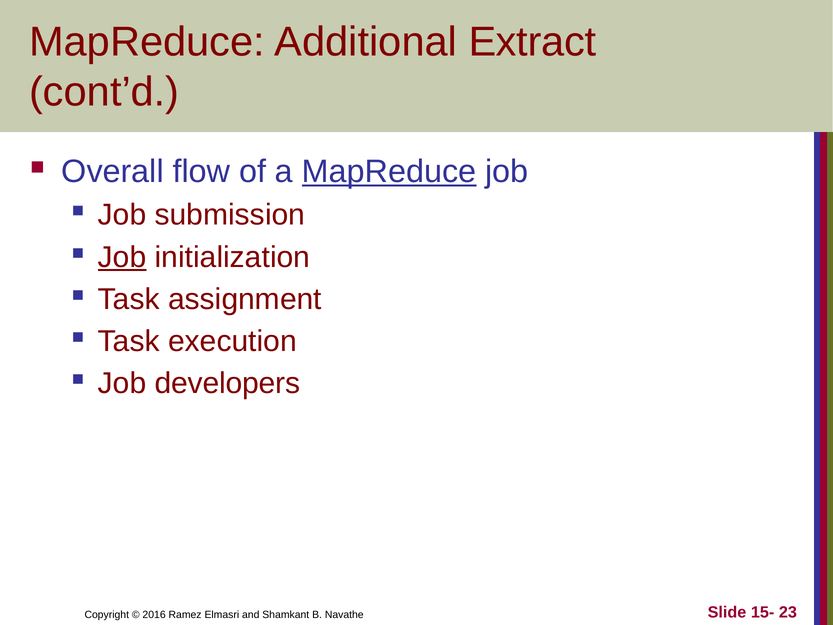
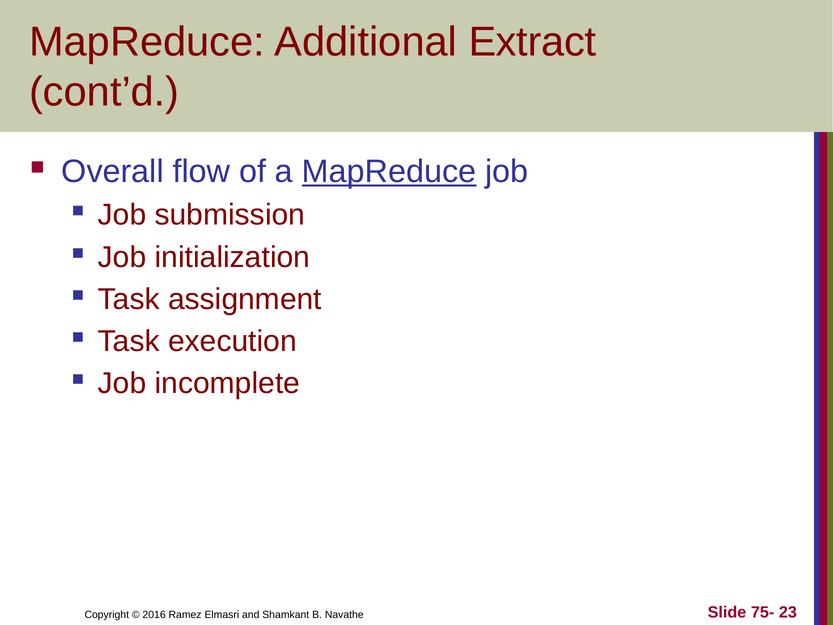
Job underline: present -> none (122, 257)
developers: developers -> incomplete (227, 383)
15-: 15- -> 75- (763, 612)
